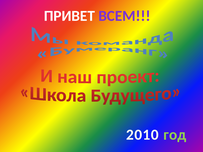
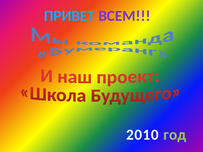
ПРИВЕТ colour: white -> light blue (69, 16)
